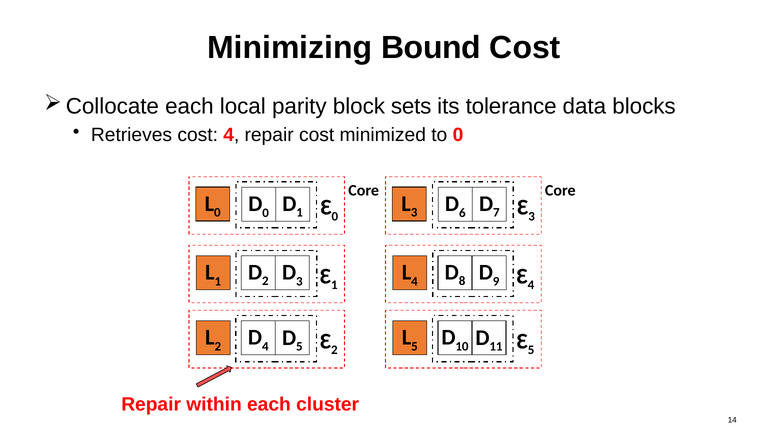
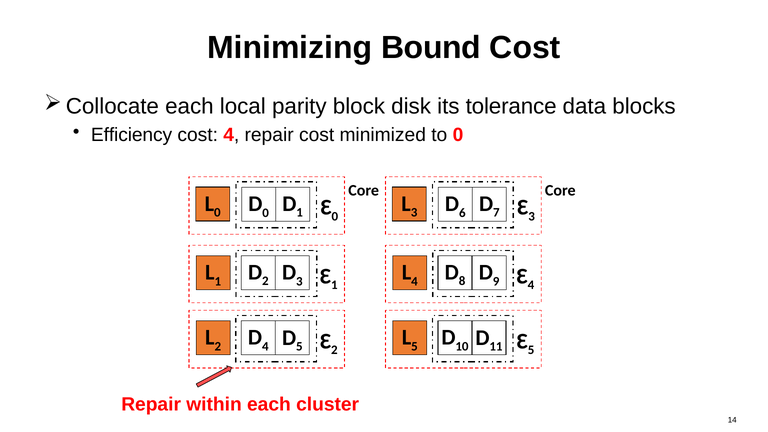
sets: sets -> disk (411, 107)
Retrieves: Retrieves -> Efficiency (132, 135)
